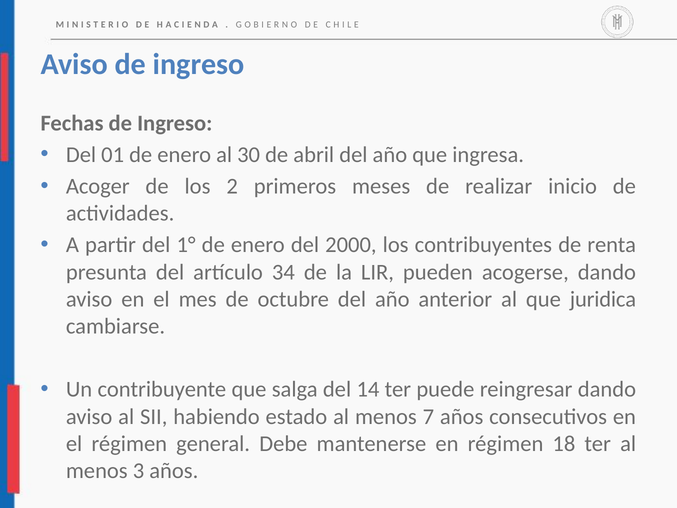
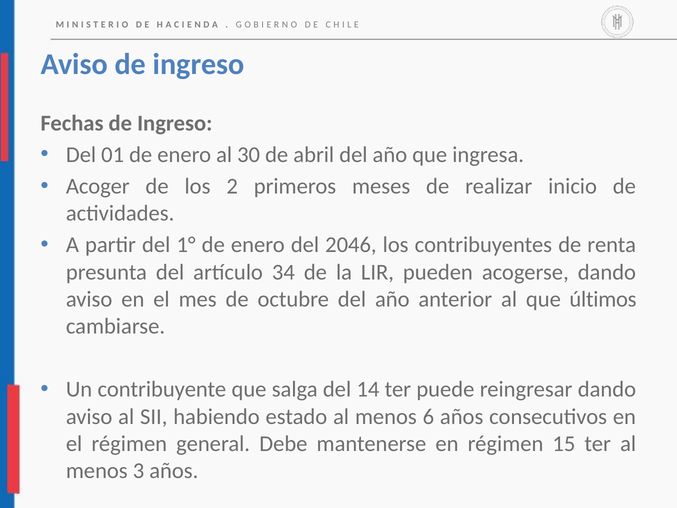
2000: 2000 -> 2046 (351, 245)
juridica: juridica -> últimos (603, 299)
7: 7 -> 6 (428, 416)
18: 18 -> 15 (564, 443)
